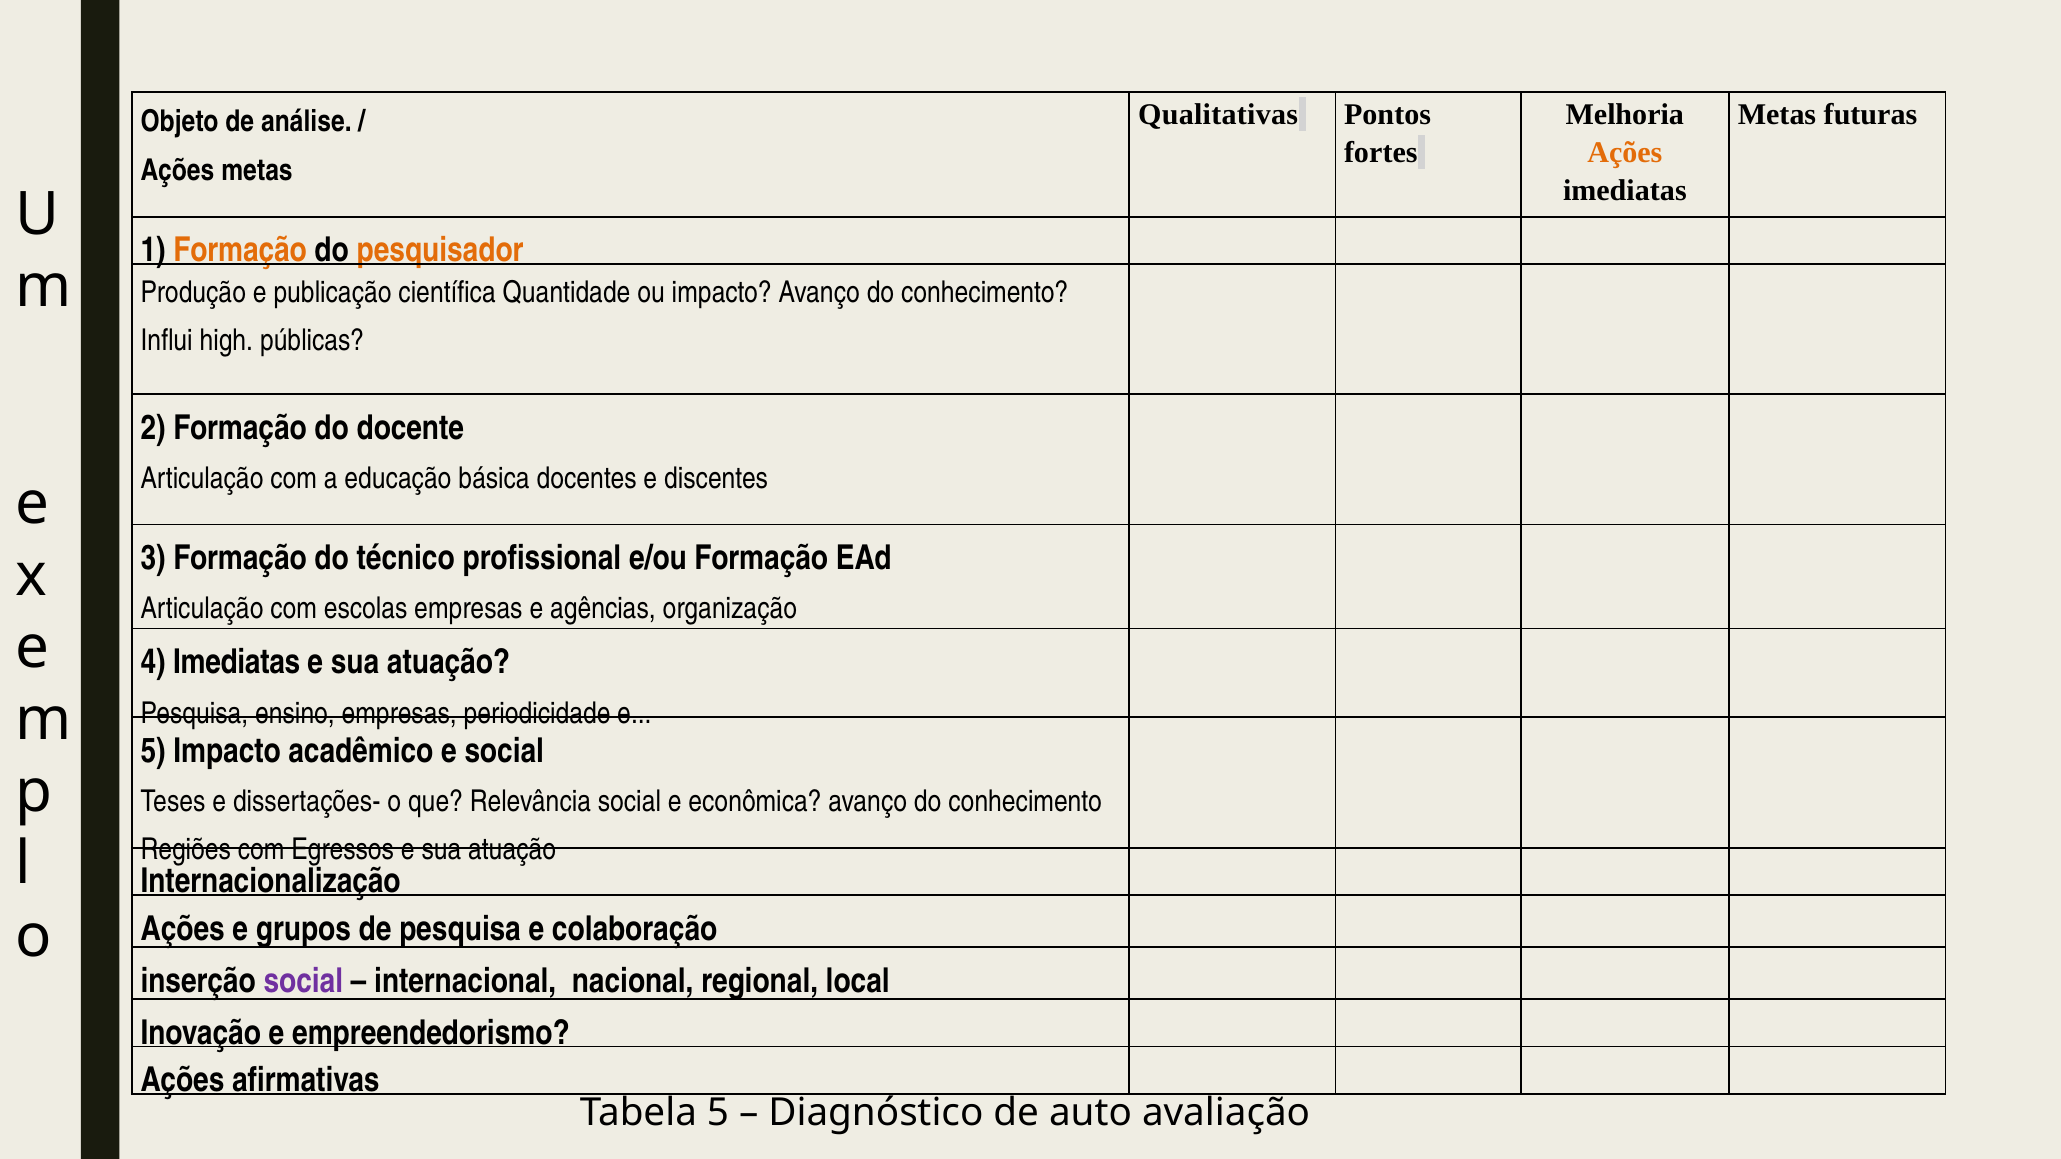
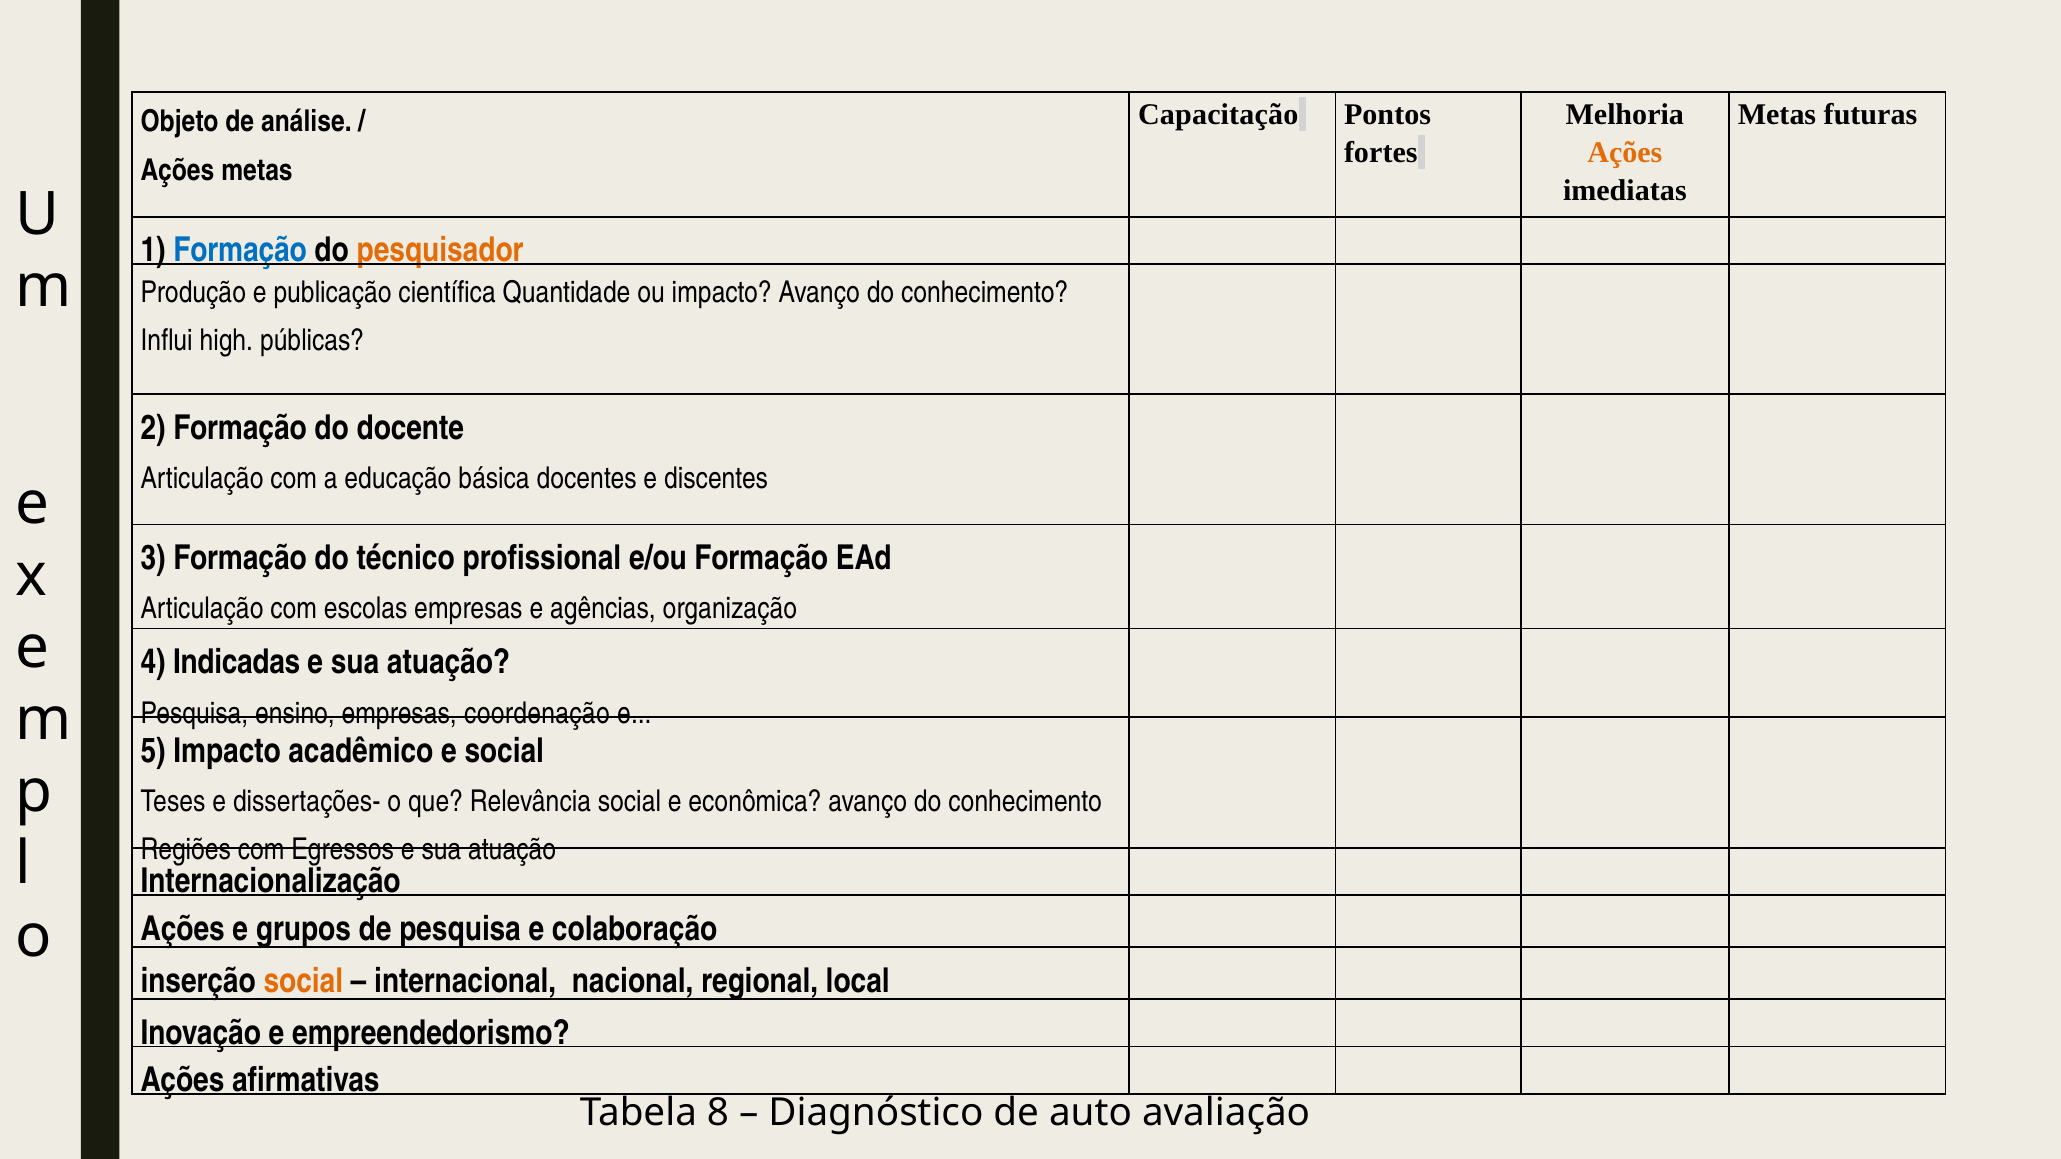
Qualitativas: Qualitativas -> Capacitação (1218, 114)
Formação colour: orange -> blue (240, 251)
4 Imediatas: Imediatas -> Indicadas (237, 662)
periodicidade: periodicidade -> coordenação (537, 713)
social colour: purple -> orange (303, 981)
Tabela 5: 5 -> 8 (718, 1113)
